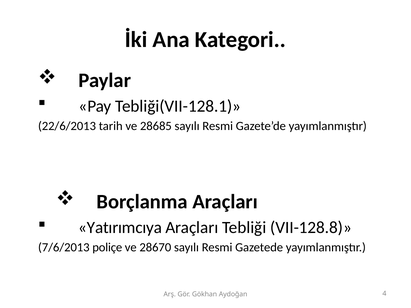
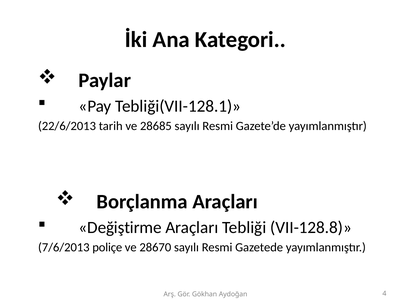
Yatırımcıya: Yatırımcıya -> Değiştirme (120, 228)
